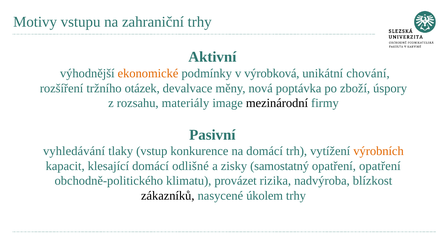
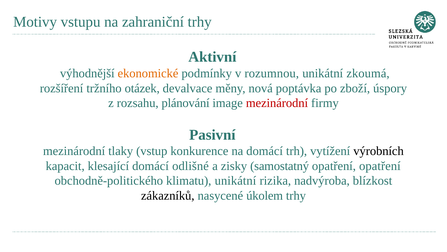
výrobková: výrobková -> rozumnou (272, 73)
chování: chování -> zkoumá (368, 73)
materiály: materiály -> plánování (186, 103)
mezinárodní colour: black -> red (277, 103)
vyhledávání: vyhledávání -> mezinárodní (74, 151)
výrobních colour: orange -> black (379, 151)
klimatu provázet: provázet -> unikátní (235, 180)
